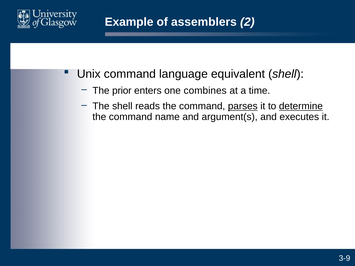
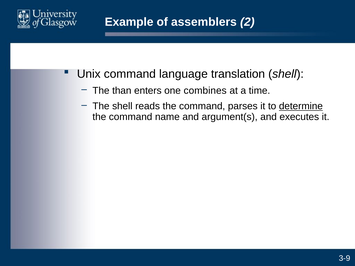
equivalent: equivalent -> translation (238, 74)
prior: prior -> than (122, 91)
parses underline: present -> none (243, 106)
